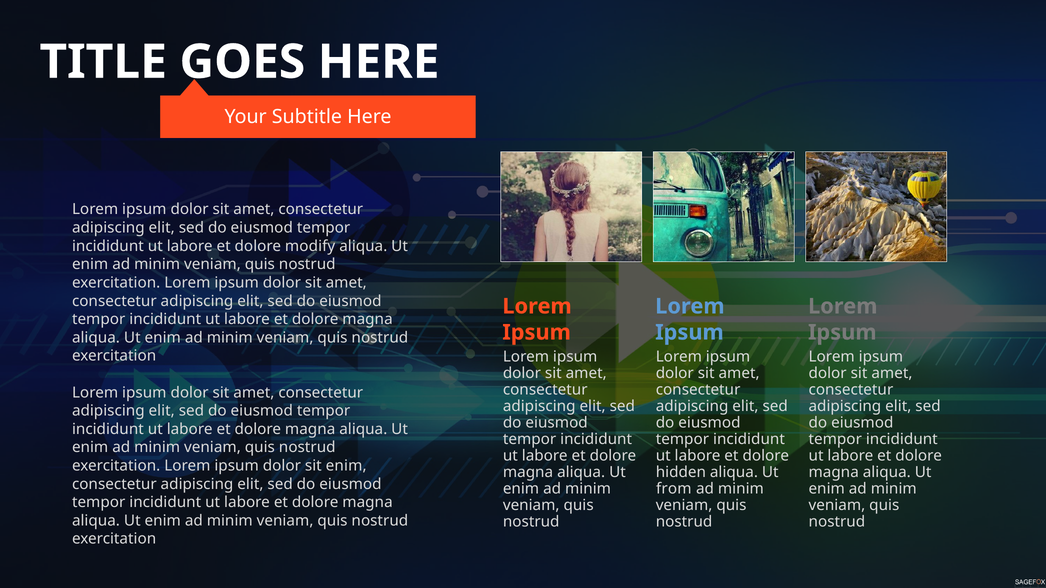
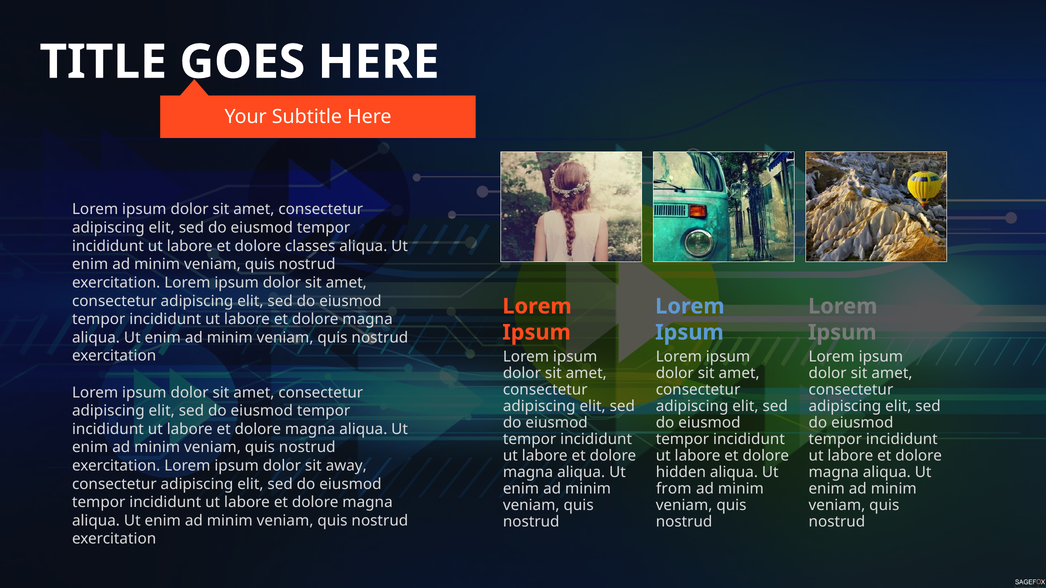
modify: modify -> classes (310, 246)
sit enim: enim -> away (346, 466)
